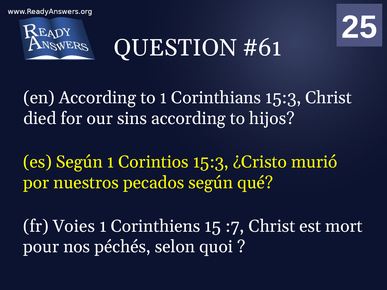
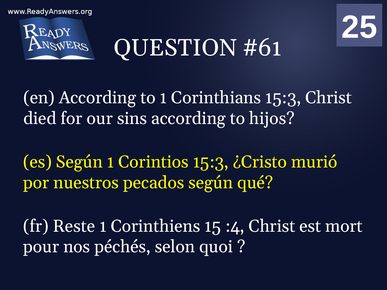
Voies: Voies -> Reste (74, 226)
:7: :7 -> :4 (235, 226)
